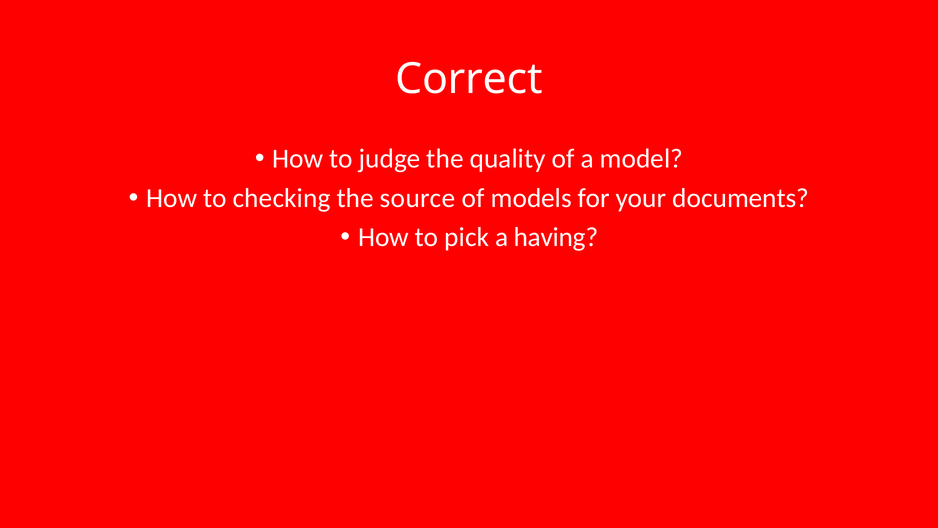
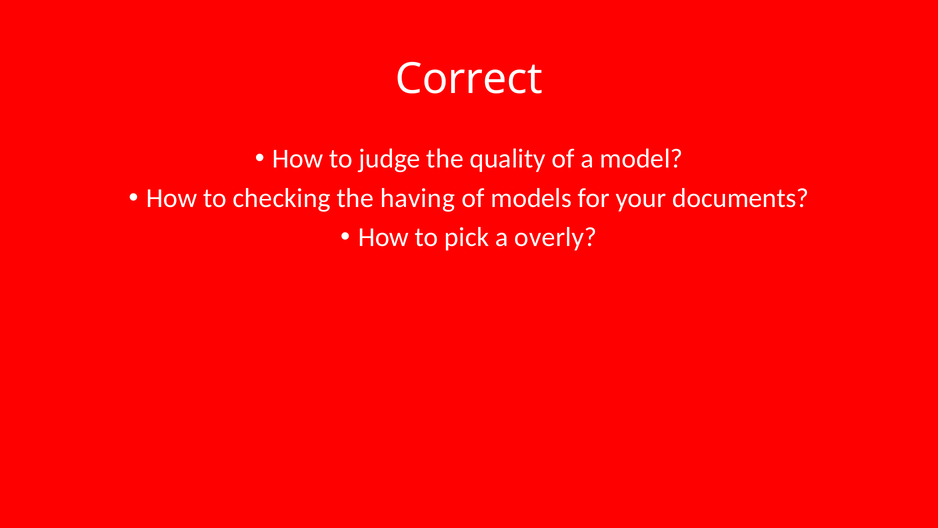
source: source -> having (418, 198)
having: having -> overly (556, 237)
